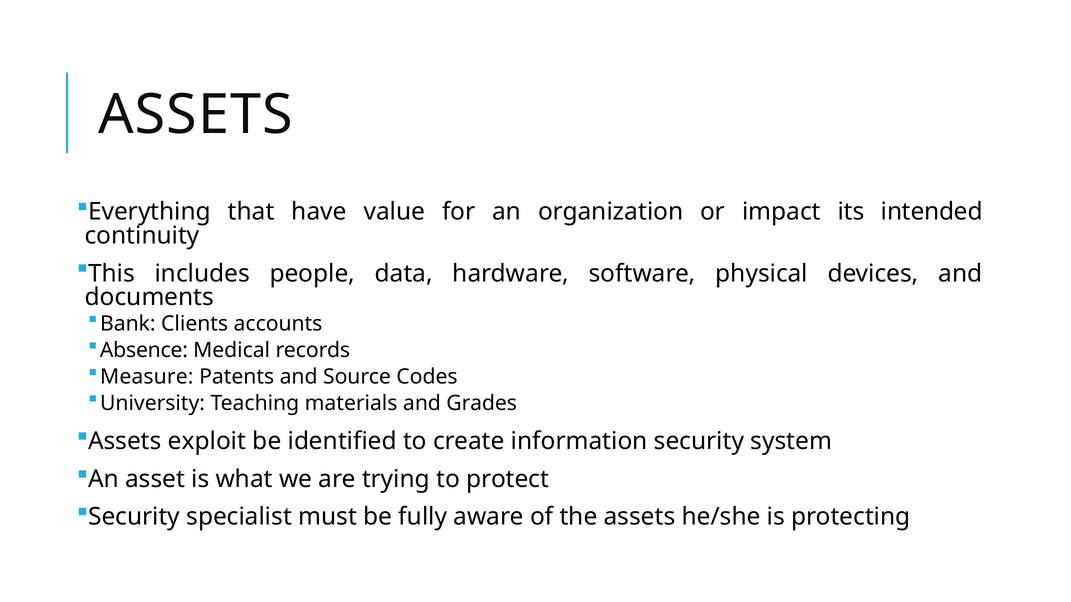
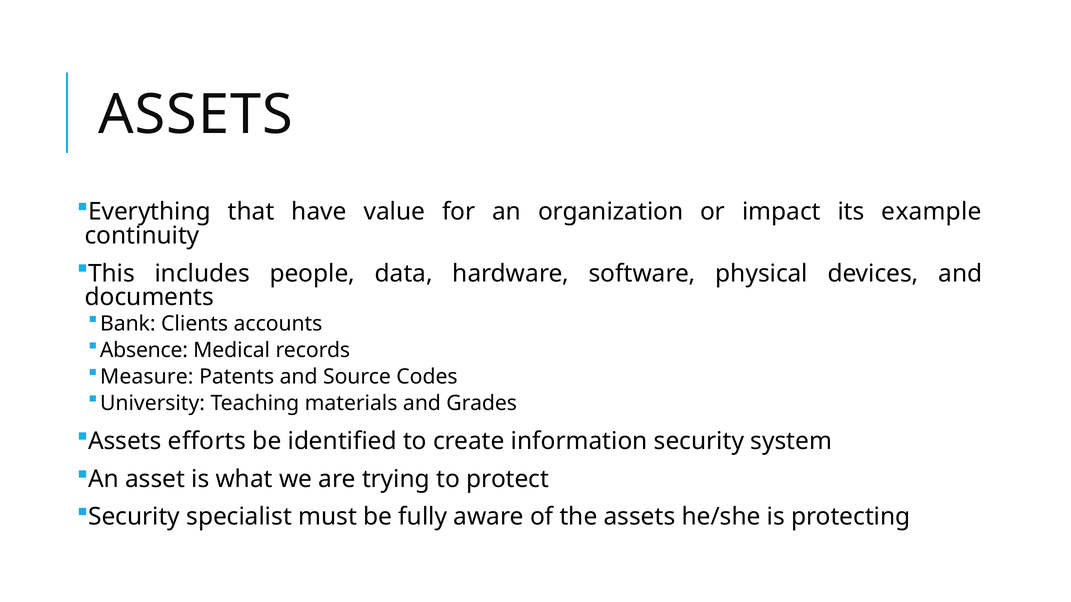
intended: intended -> example (932, 212)
exploit: exploit -> efforts (207, 442)
